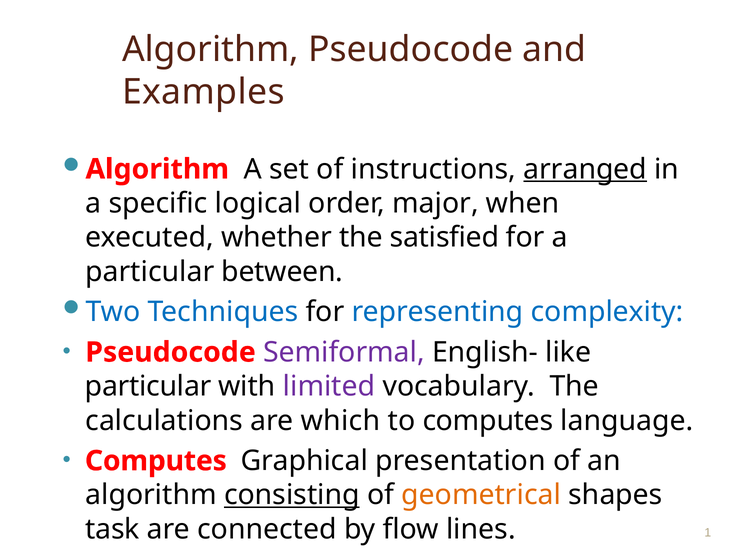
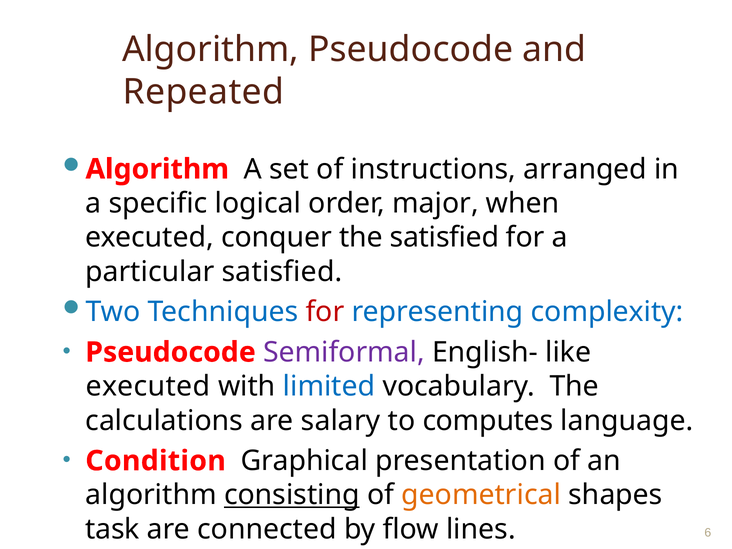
Examples: Examples -> Repeated (203, 92)
arranged underline: present -> none (585, 169)
whether: whether -> conquer (277, 237)
particular between: between -> satisfied (282, 272)
for colour: black -> red (325, 312)
particular: particular -> executed (148, 386)
limited colour: purple -> blue (329, 386)
which: which -> salary (341, 421)
Computes: Computes -> Condition (156, 461)
1: 1 -> 6 (708, 533)
